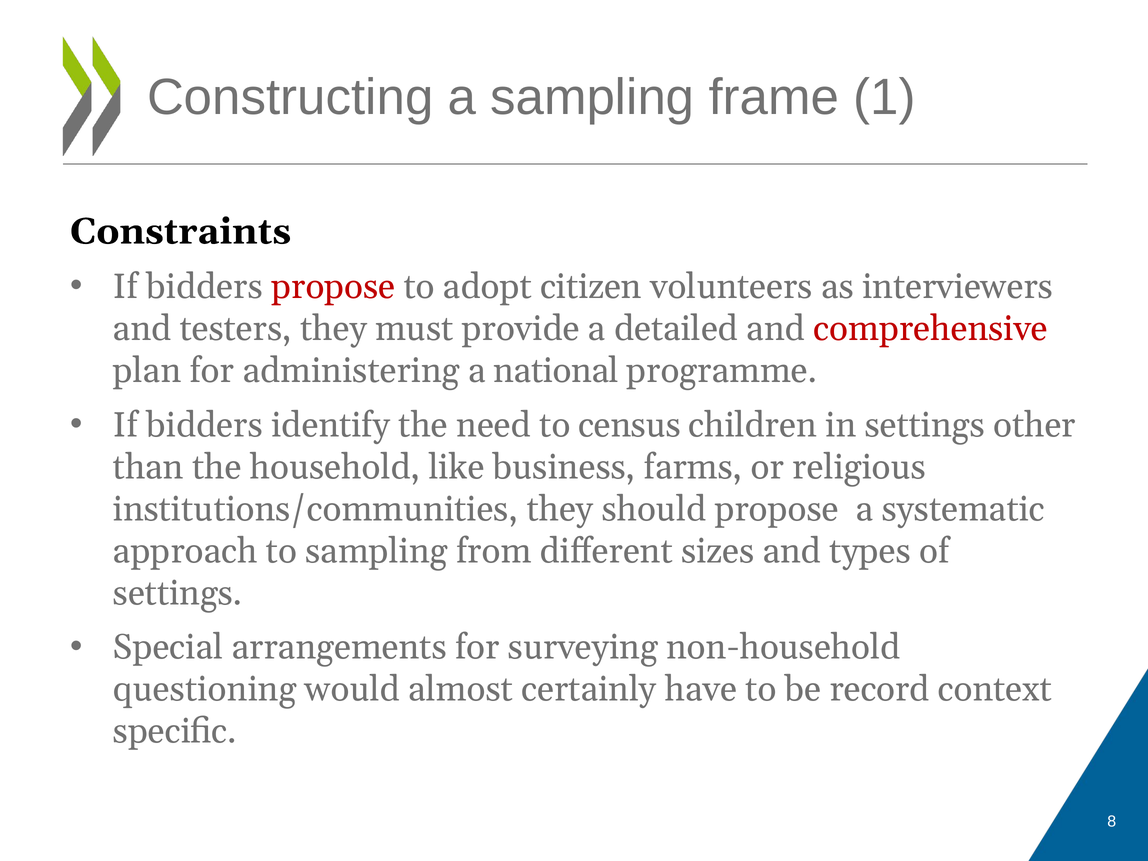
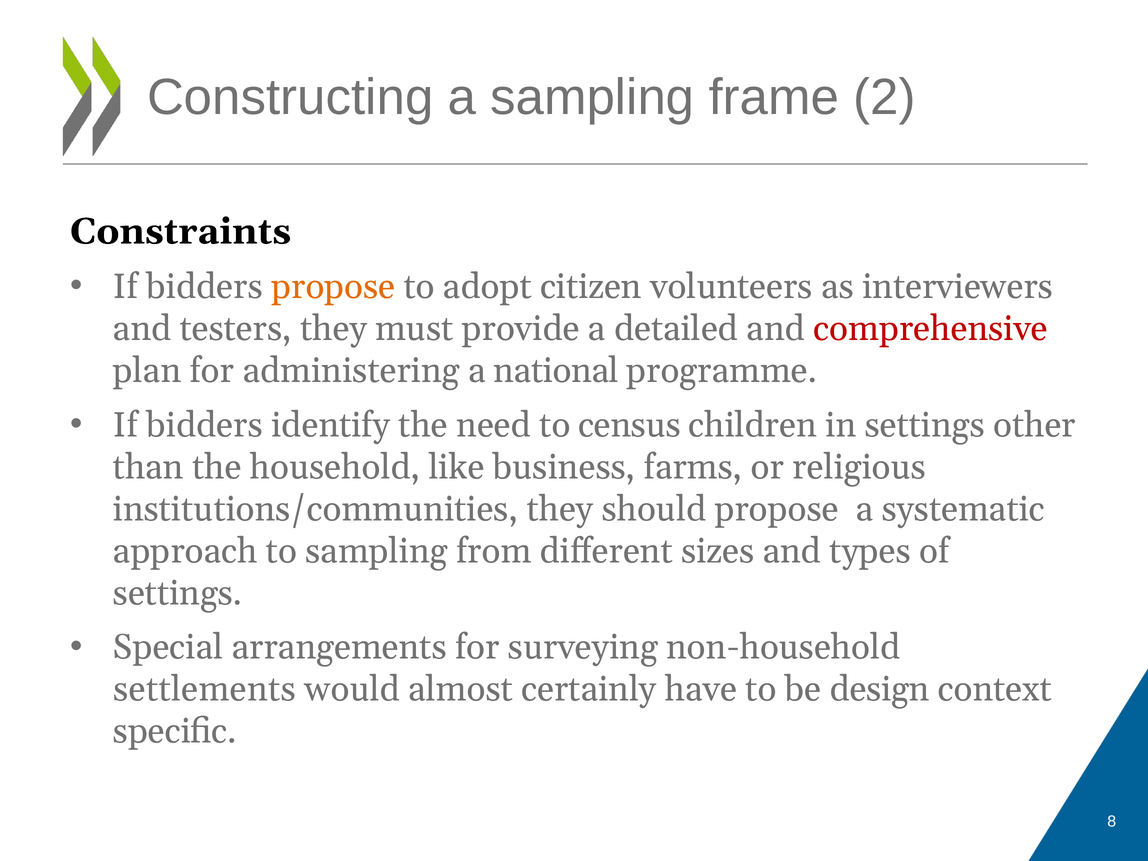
1: 1 -> 2 (884, 98)
propose colour: red -> orange (333, 287)
questioning: questioning -> settlements (205, 689)
record: record -> design (880, 689)
